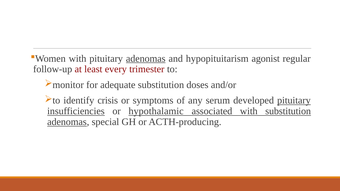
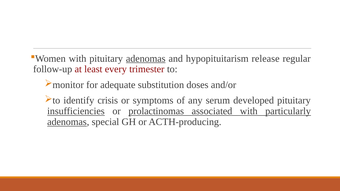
agonist: agonist -> release (266, 59)
pituitary underline: present -> none (294, 101)
hypothalamic: hypothalamic -> prolactinomas (156, 111)
with substitution: substitution -> particularly (288, 111)
